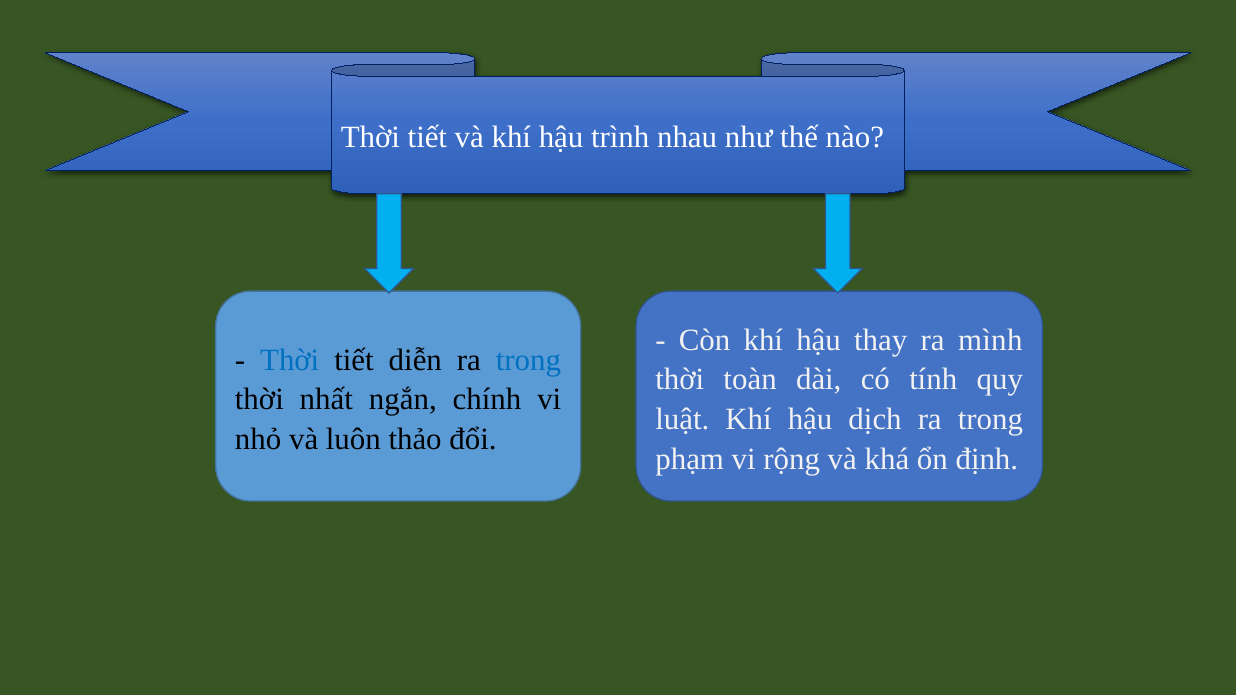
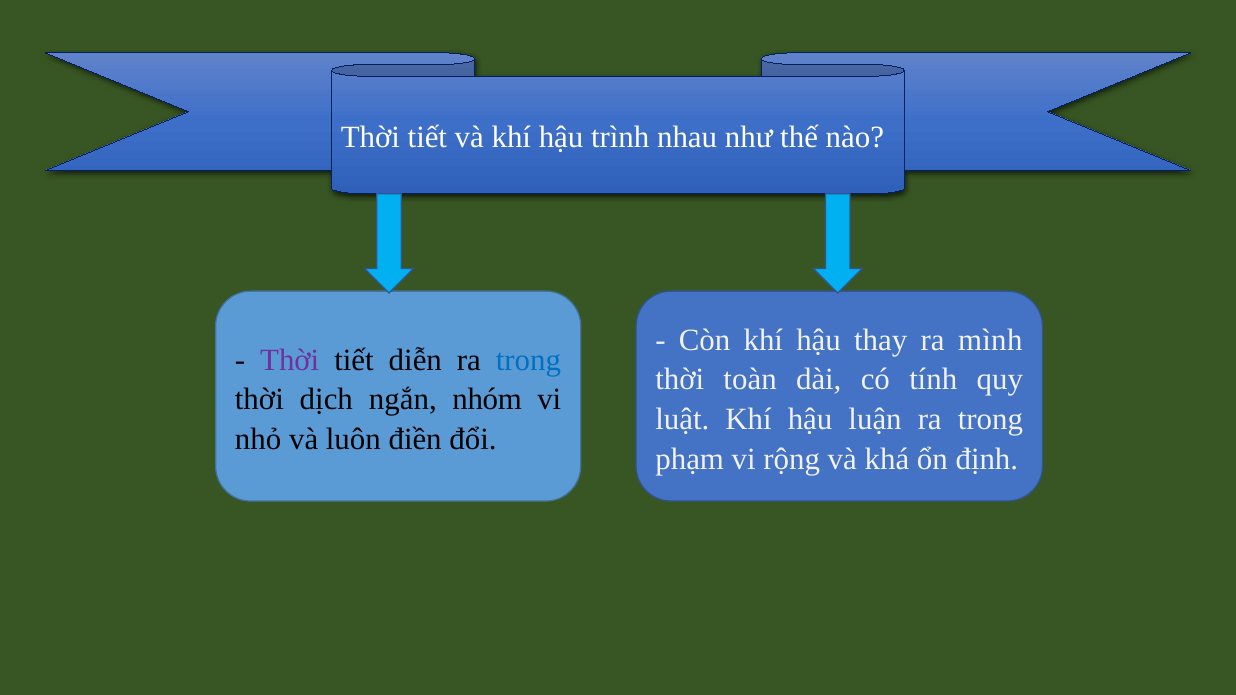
Thời colour: blue -> purple (290, 360)
nhất: nhất -> dịch (326, 400)
chính: chính -> nhóm (487, 400)
dịch: dịch -> luận (875, 419)
thảo: thảo -> điền (415, 439)
